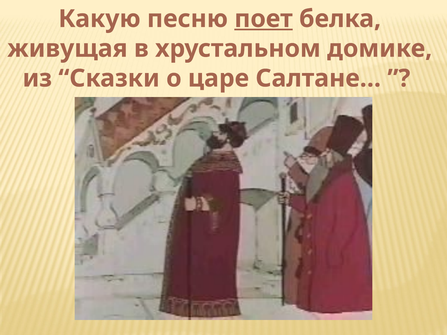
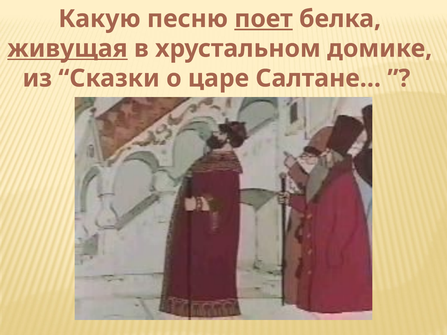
живущая underline: none -> present (67, 49)
